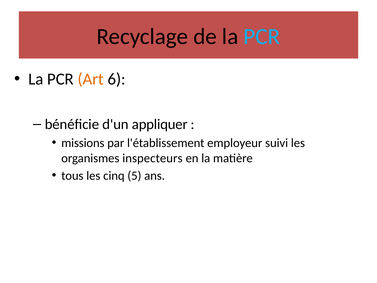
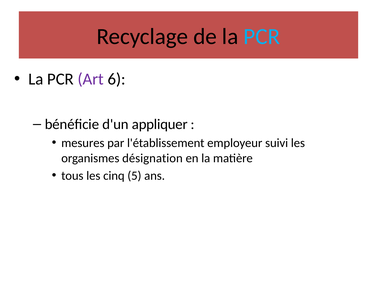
Art colour: orange -> purple (91, 79)
missions: missions -> mesures (83, 143)
inspecteurs: inspecteurs -> désignation (152, 158)
